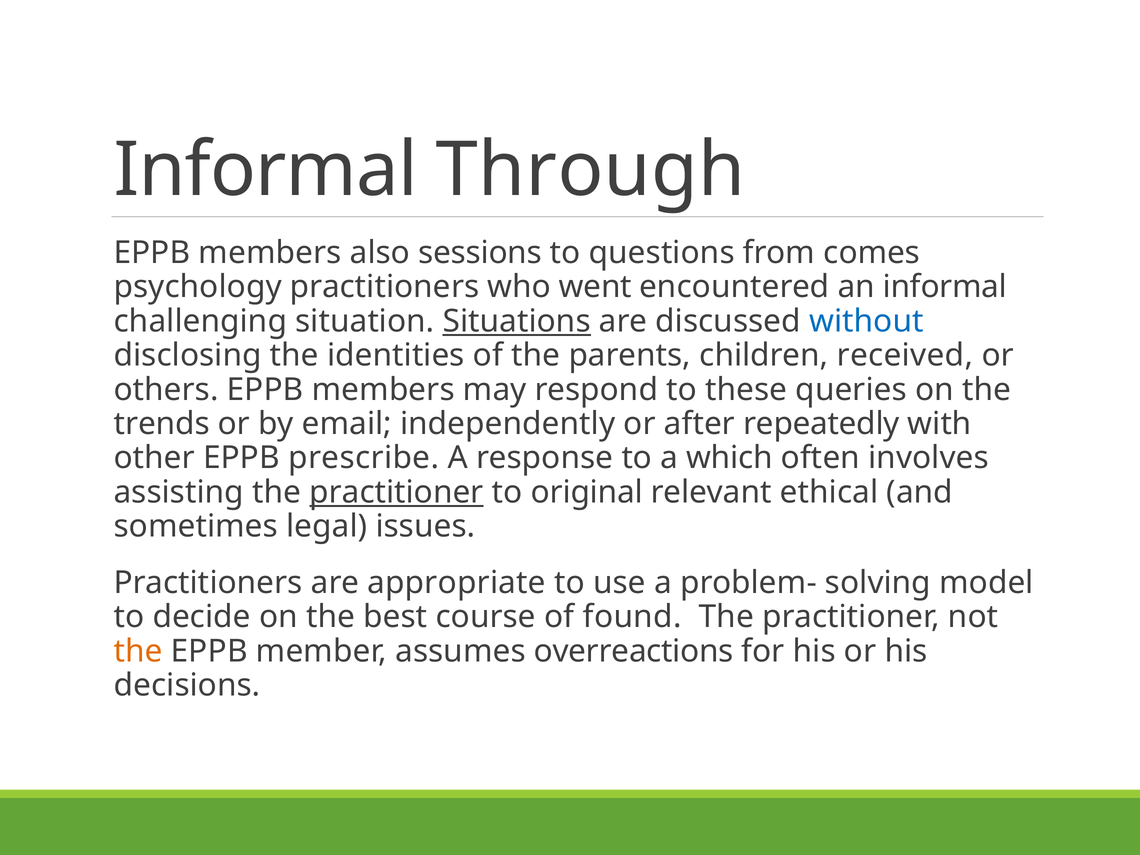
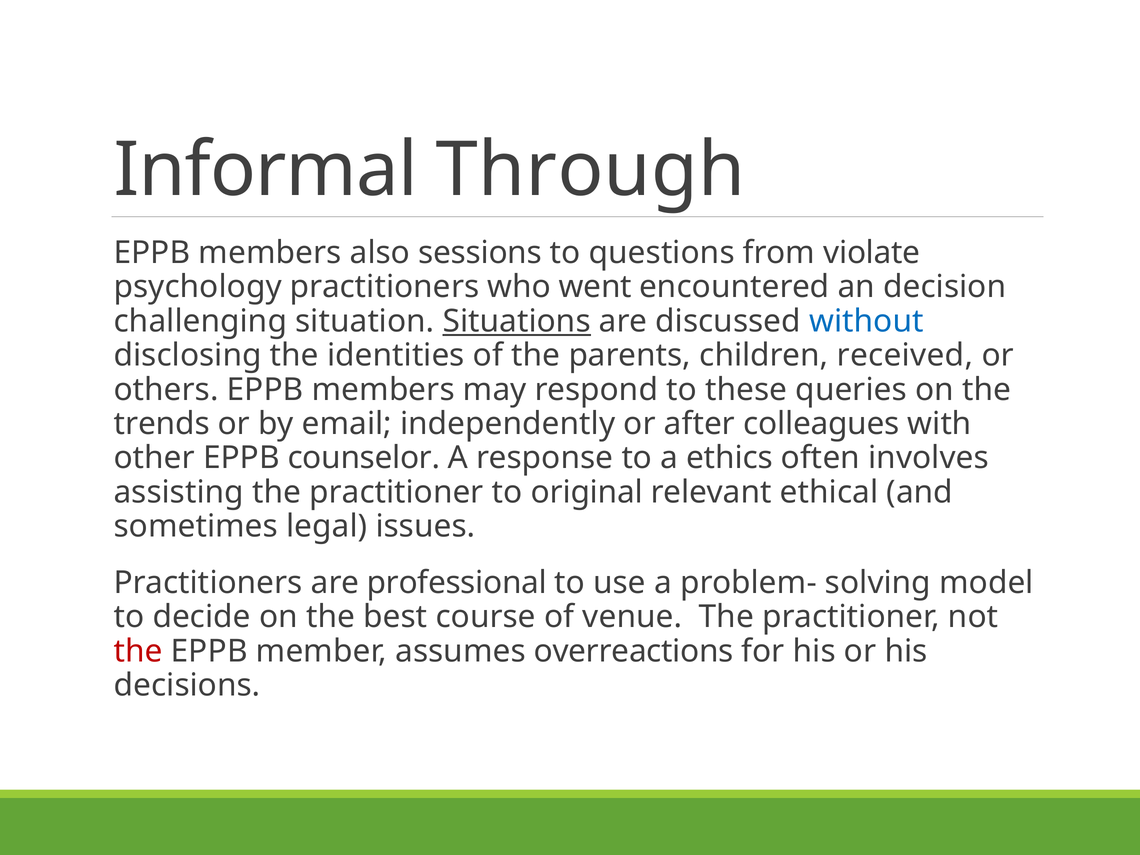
comes: comes -> violate (872, 253)
an informal: informal -> decision (945, 287)
repeatedly: repeatedly -> colleagues (821, 424)
prescribe: prescribe -> counselor (364, 458)
which: which -> ethics (730, 458)
practitioner underline: present -> none (396, 492)
appropriate: appropriate -> professional (457, 583)
found: found -> venue (632, 617)
the colour: orange -> red (138, 651)
